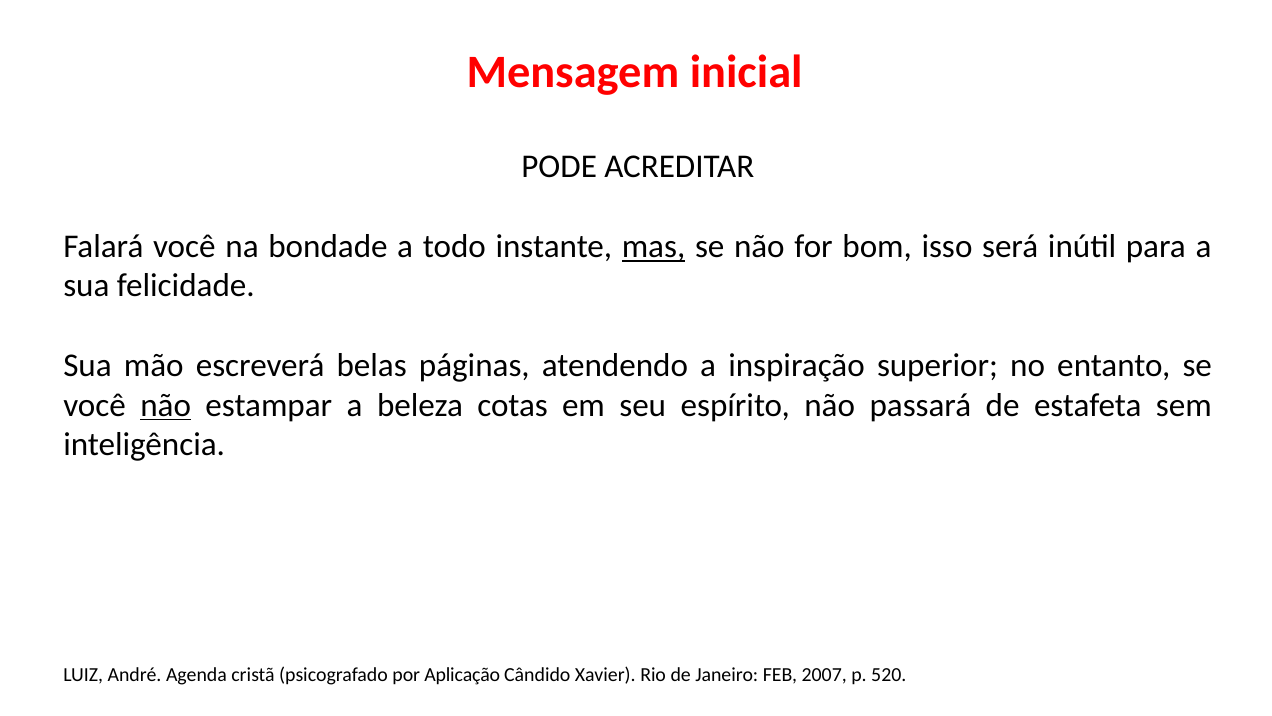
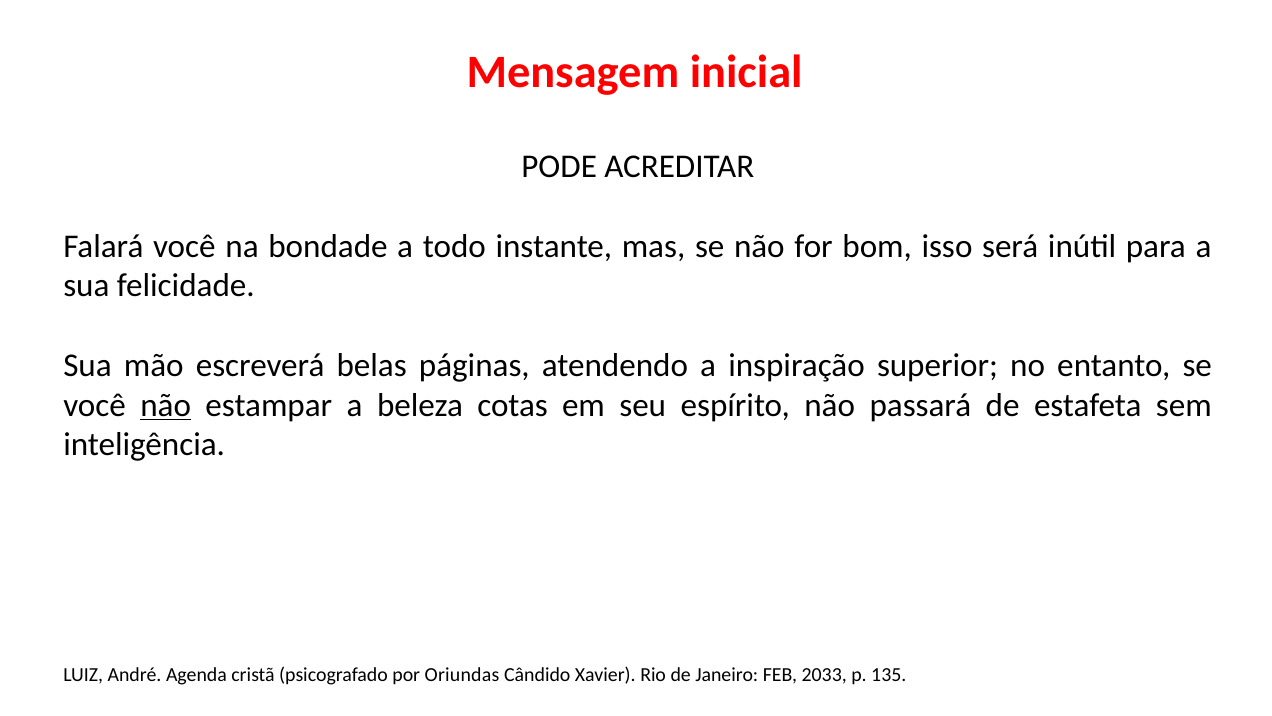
mas underline: present -> none (654, 246)
Aplicação: Aplicação -> Oriundas (462, 674)
2007: 2007 -> 2033 (824, 674)
520: 520 -> 135 (889, 674)
